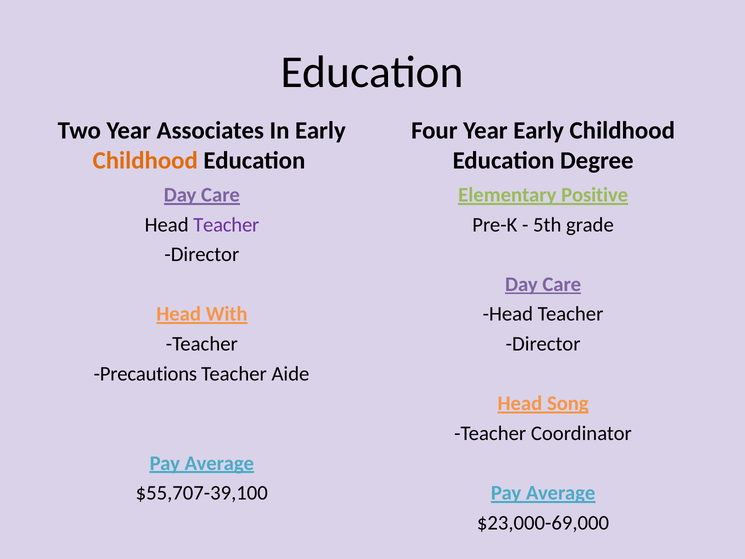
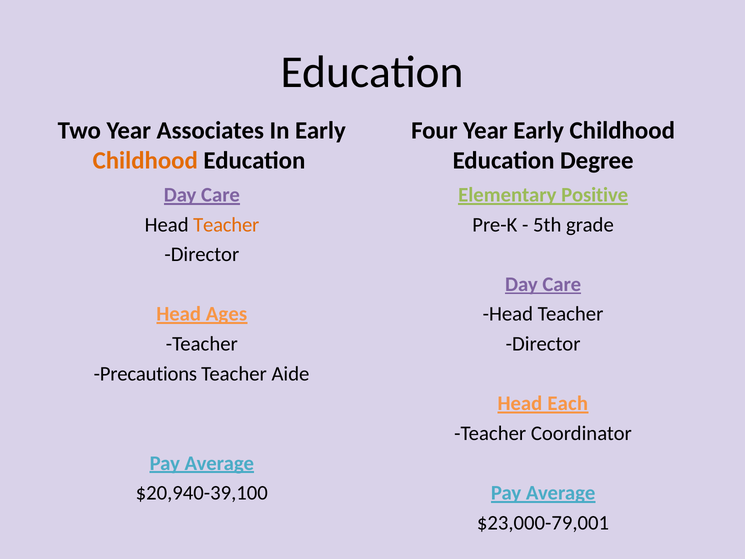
Teacher colour: purple -> orange (226, 225)
With: With -> Ages (226, 314)
Song: Song -> Each (568, 403)
$55,707-39,100: $55,707-39,100 -> $20,940-39,100 (202, 493)
$23,000-69,000: $23,000-69,000 -> $23,000-79,001 (543, 523)
